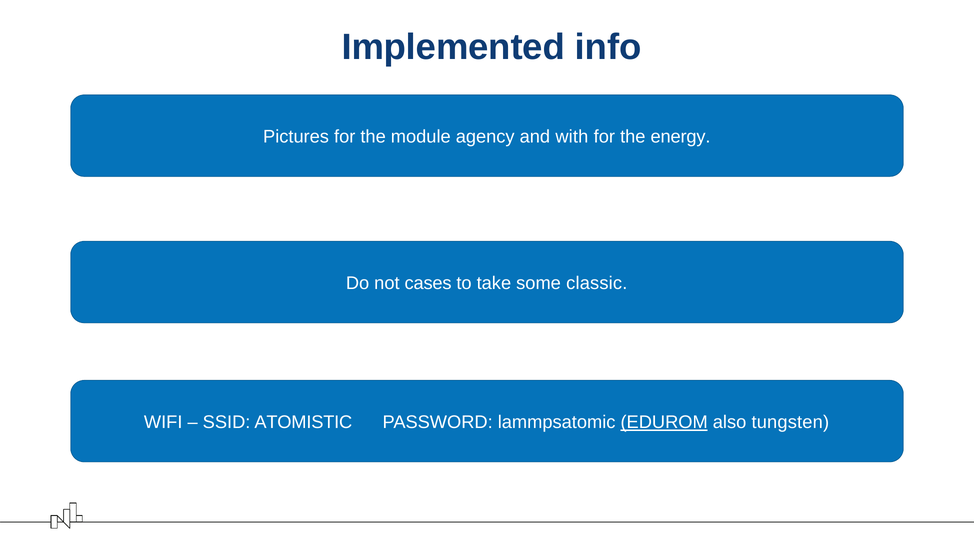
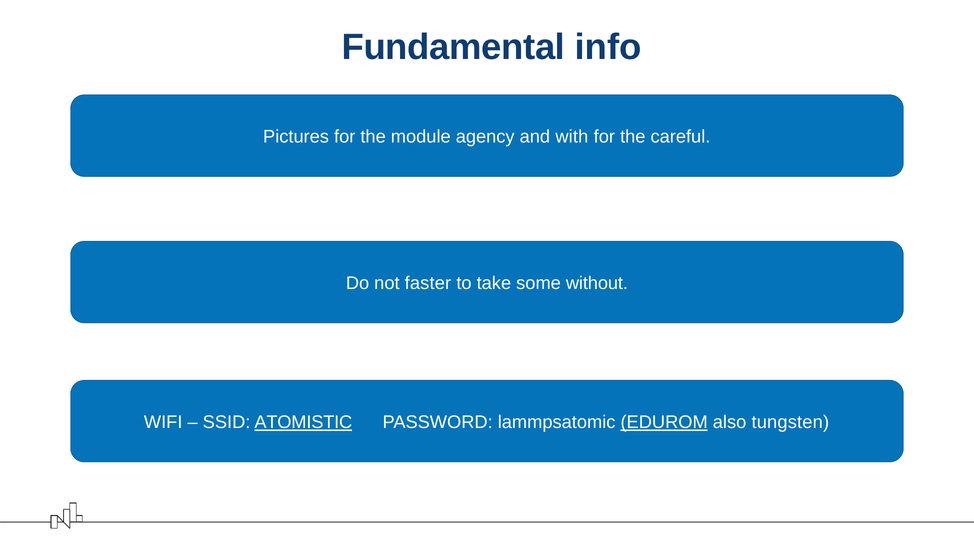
Implemented: Implemented -> Fundamental (453, 47)
energy: energy -> careful (680, 137)
cases: cases -> faster (428, 283)
classic: classic -> without (597, 283)
ATOMISTIC underline: none -> present (303, 422)
